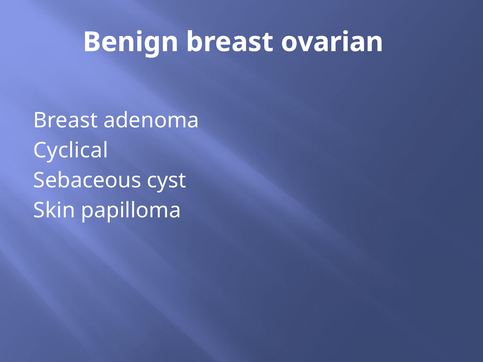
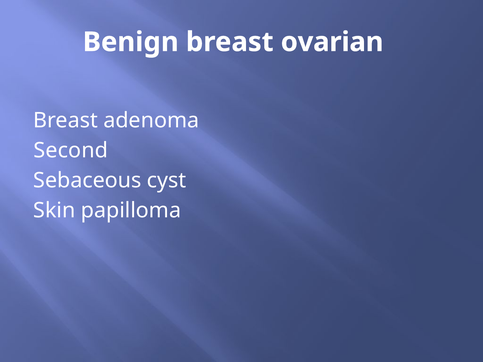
Cyclical: Cyclical -> Second (71, 151)
